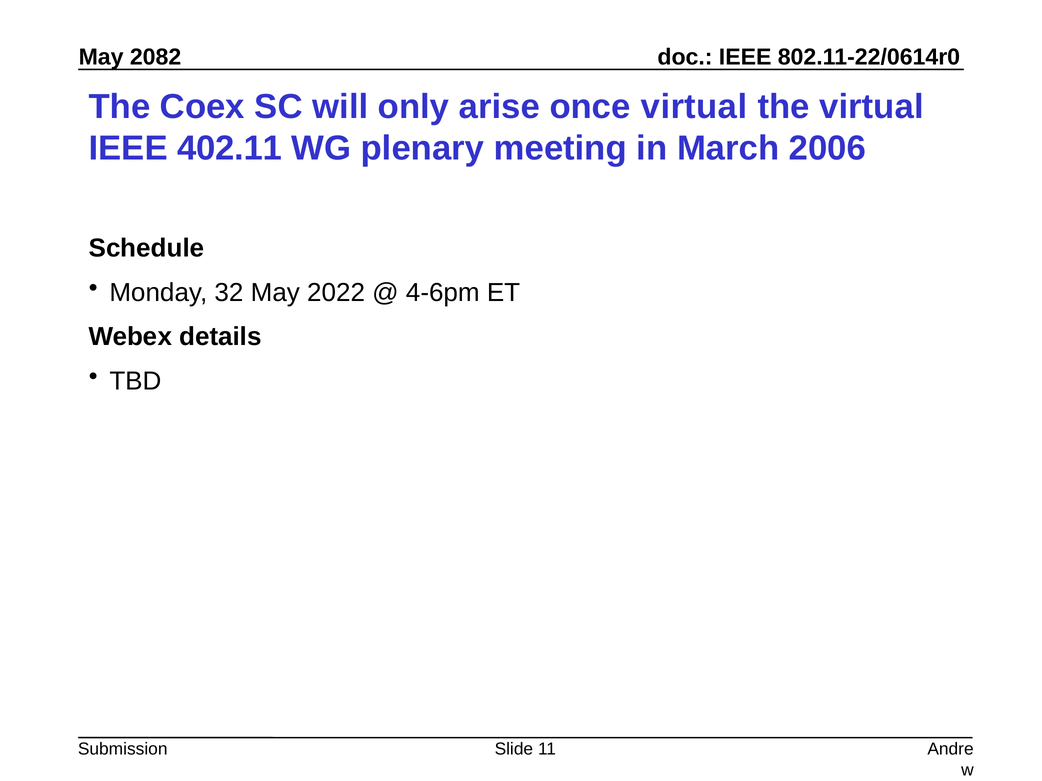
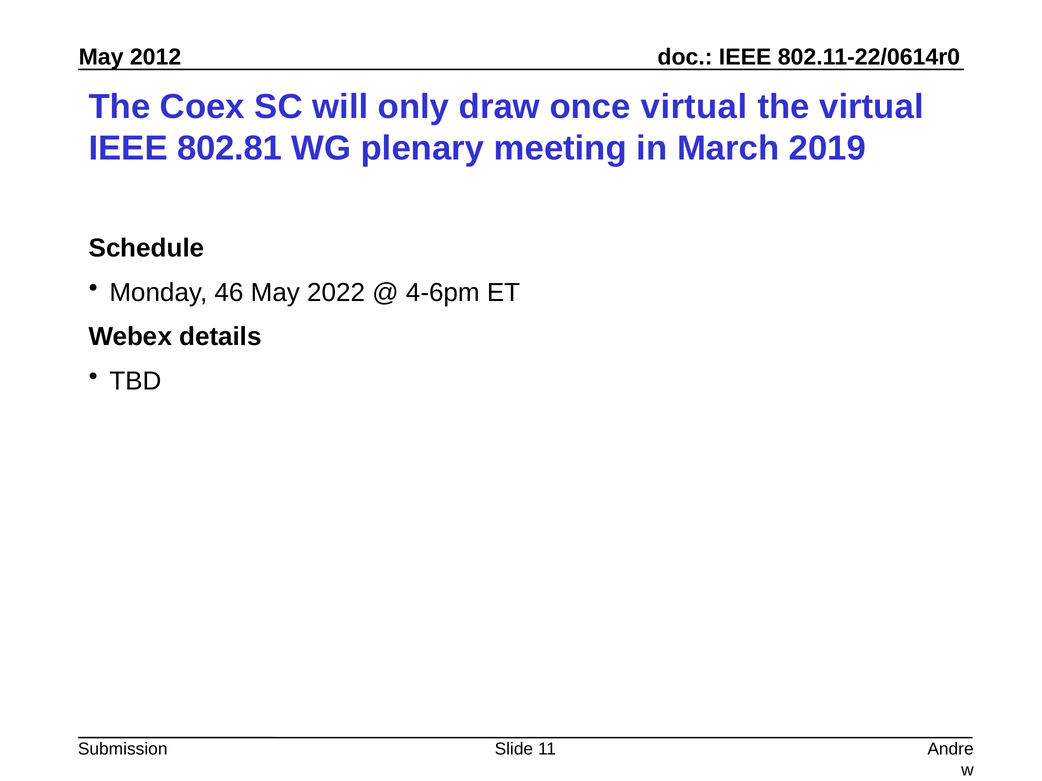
2082: 2082 -> 2012 (156, 57)
arise: arise -> draw (499, 107)
402.11: 402.11 -> 802.81 (230, 148)
2006: 2006 -> 2019 (827, 148)
32: 32 -> 46 (229, 293)
